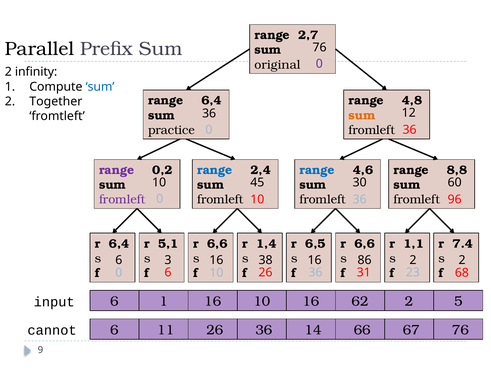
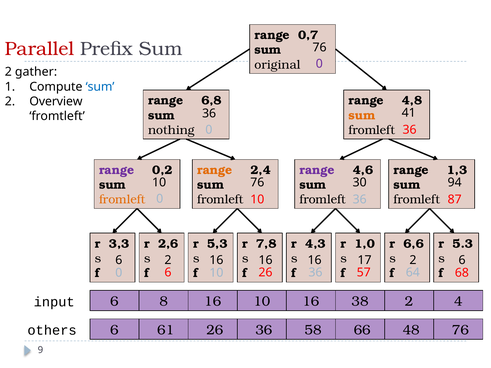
2,7: 2,7 -> 0,7 (308, 35)
Parallel colour: black -> red (39, 49)
infinity: infinity -> gather (36, 72)
range 6,4: 6,4 -> 6,8 (212, 101)
Together: Together -> Overview (56, 101)
12: 12 -> 41 (409, 113)
practice: practice -> nothing (171, 130)
range colour: blue -> orange (215, 170)
range colour: blue -> purple (317, 170)
8,8: 8,8 -> 1,3 (457, 170)
10 45: 45 -> 76 (257, 182)
60: 60 -> 94 (455, 182)
fromleft colour: purple -> orange (122, 200)
96: 96 -> 87 (455, 199)
r 6,4: 6,4 -> 3,3 (119, 244)
5,1: 5,1 -> 2,6 (168, 244)
6,6: 6,6 -> 5,3 (217, 244)
1,4: 1,4 -> 7,8 (266, 244)
6,5: 6,5 -> 4,3 (315, 244)
6,6: 6,6 -> 1,0 (365, 244)
1,1: 1,1 -> 6,6 (414, 244)
7.4: 7.4 -> 5.3 (463, 244)
6 3: 3 -> 2 (168, 260)
38: 38 -> 16 (266, 260)
86: 86 -> 17 (365, 260)
2 2: 2 -> 6 (462, 260)
31: 31 -> 57 (364, 272)
23: 23 -> 64 (413, 272)
6 1: 1 -> 8 (164, 302)
62: 62 -> 38 (360, 302)
5: 5 -> 4 (458, 302)
11: 11 -> 61 (166, 330)
14: 14 -> 58 (313, 330)
67: 67 -> 48 (411, 330)
cannot: cannot -> others (52, 331)
